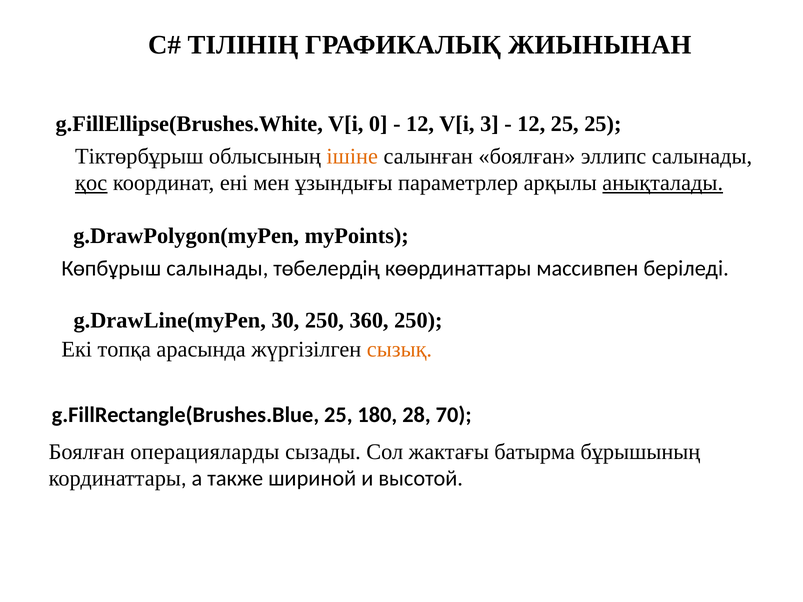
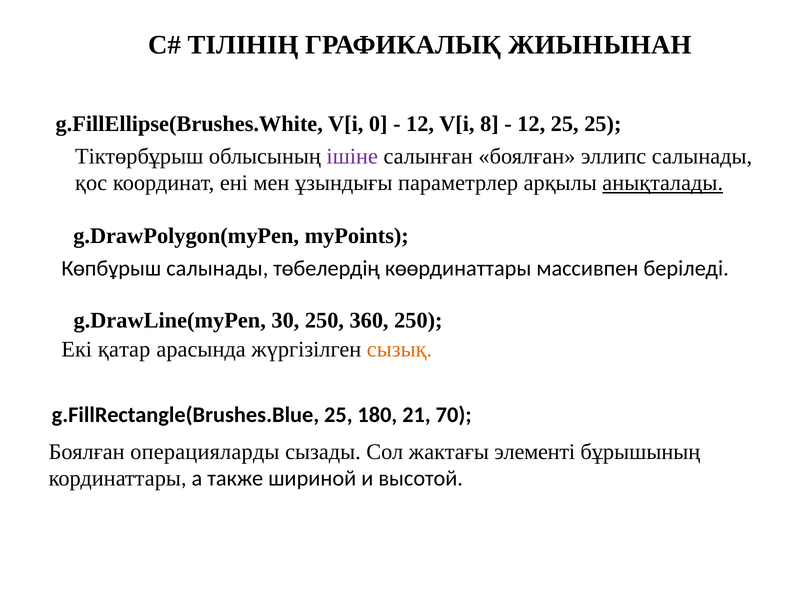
3: 3 -> 8 (489, 124)
ішіне colour: orange -> purple (352, 156)
қос underline: present -> none (91, 183)
топқа: топқа -> қатар (124, 350)
28: 28 -> 21 (416, 415)
батырма: батырма -> элементі (535, 452)
